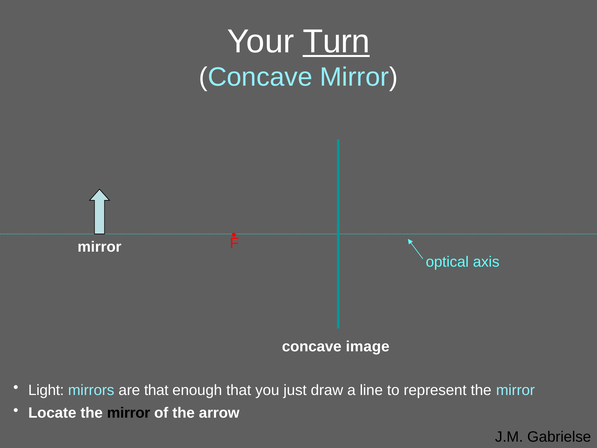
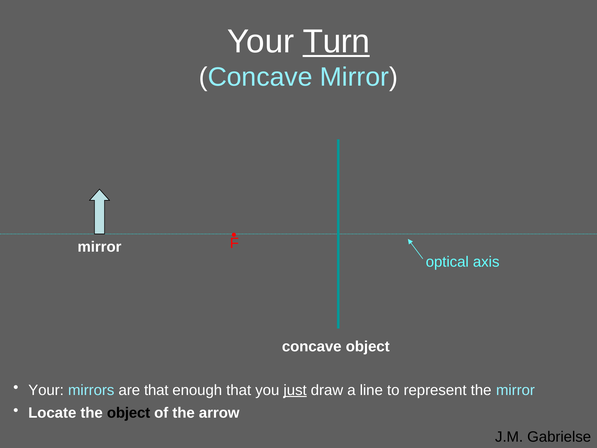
concave image: image -> object (368, 346)
Light: Light -> Your (46, 390)
just underline: none -> present (295, 390)
Locate the mirror: mirror -> object (129, 413)
